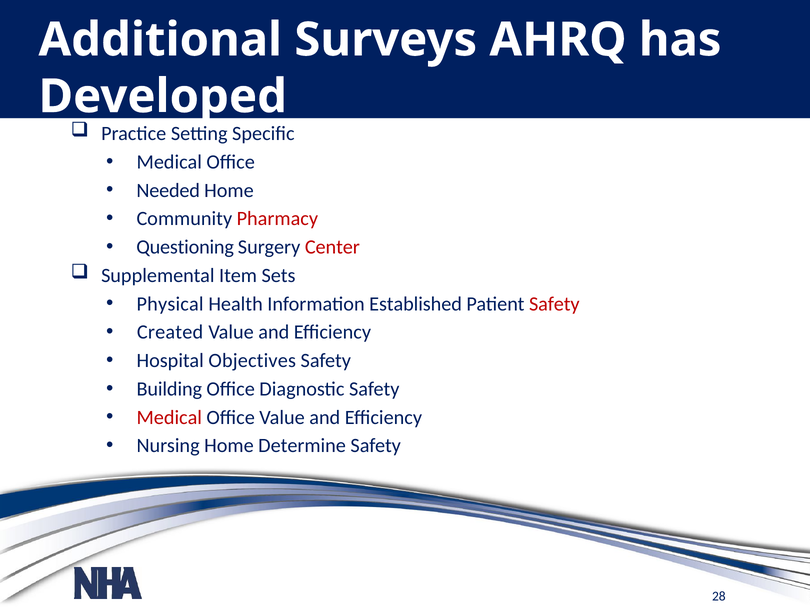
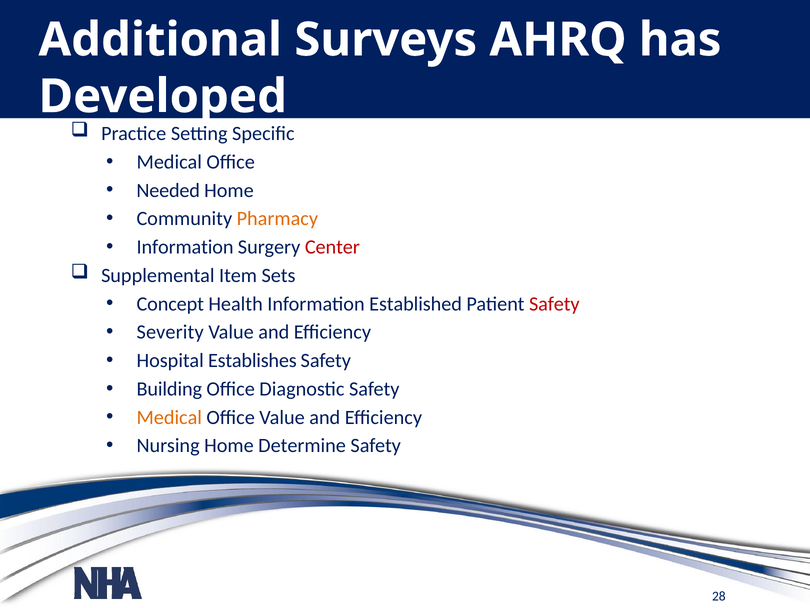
Pharmacy colour: red -> orange (277, 219)
Questioning: Questioning -> Information (185, 247)
Physical: Physical -> Concept (170, 304)
Created: Created -> Severity (170, 332)
Objectives: Objectives -> Establishes (252, 360)
Medical colour: red -> orange (169, 417)
